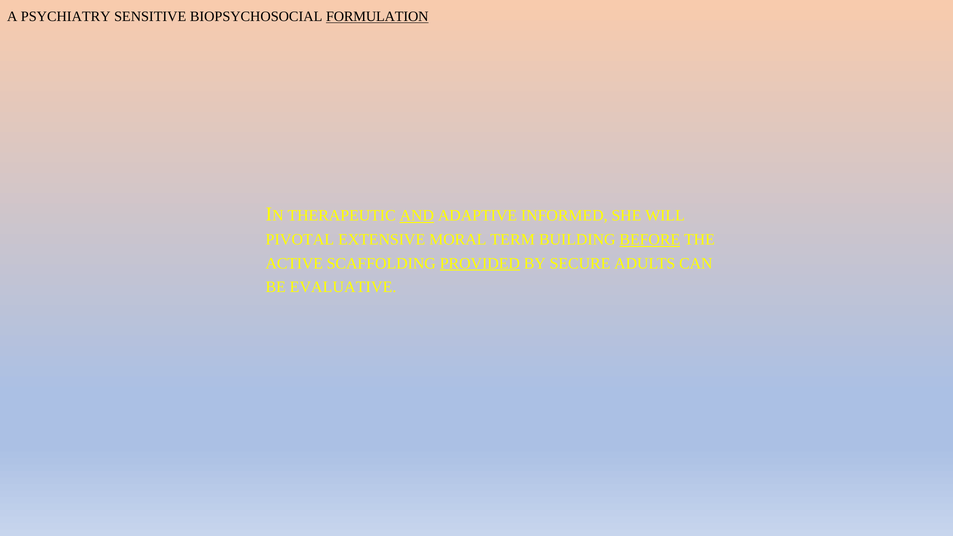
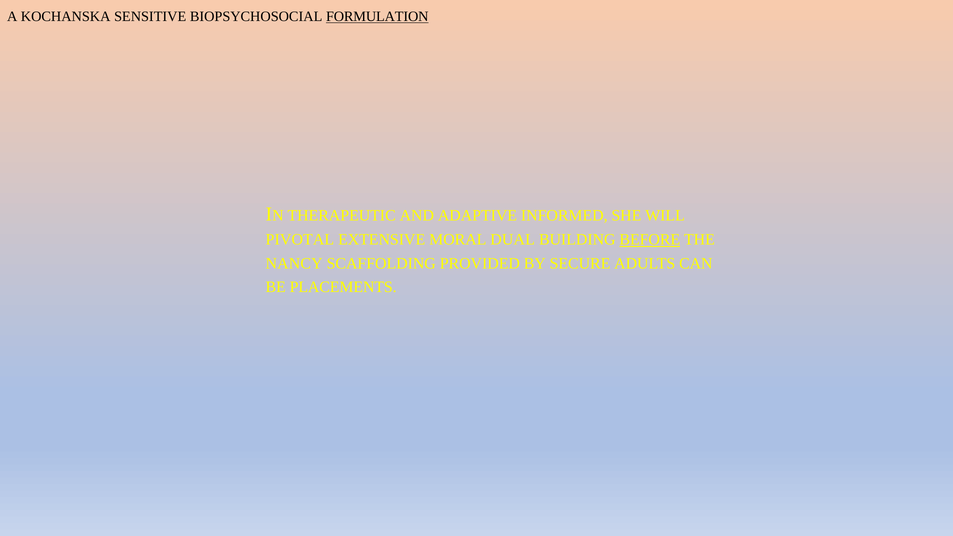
PSYCHIATRY: PSYCHIATRY -> KOCHANSKA (66, 17)
AND underline: present -> none (417, 216)
TERM: TERM -> DUAL (513, 240)
ACTIVE: ACTIVE -> NANCY (294, 263)
PROVIDED underline: present -> none (480, 263)
EVALUATIVE: EVALUATIVE -> PLACEMENTS (343, 287)
